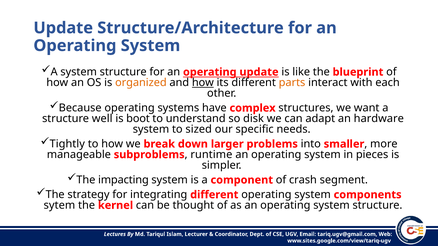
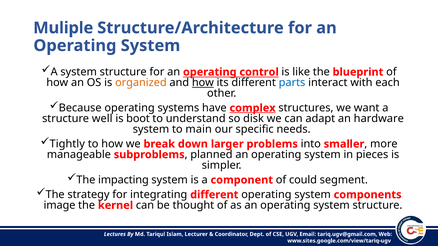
Update: Update -> Muliple (63, 28)
operating update: update -> control (259, 72)
parts colour: orange -> blue (292, 83)
complex underline: none -> present (253, 108)
sized: sized -> main (199, 129)
runtime: runtime -> planned (211, 155)
crash: crash -> could (303, 180)
sytem: sytem -> image (60, 206)
